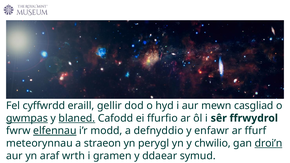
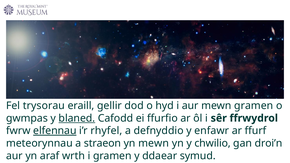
cyffwrdd: cyffwrdd -> trysorau (44, 106)
mewn casgliad: casgliad -> gramen (254, 106)
gwmpas underline: present -> none (27, 118)
modd: modd -> rhyfel (106, 131)
yn perygl: perygl -> mewn (154, 143)
droi’n underline: present -> none (268, 143)
